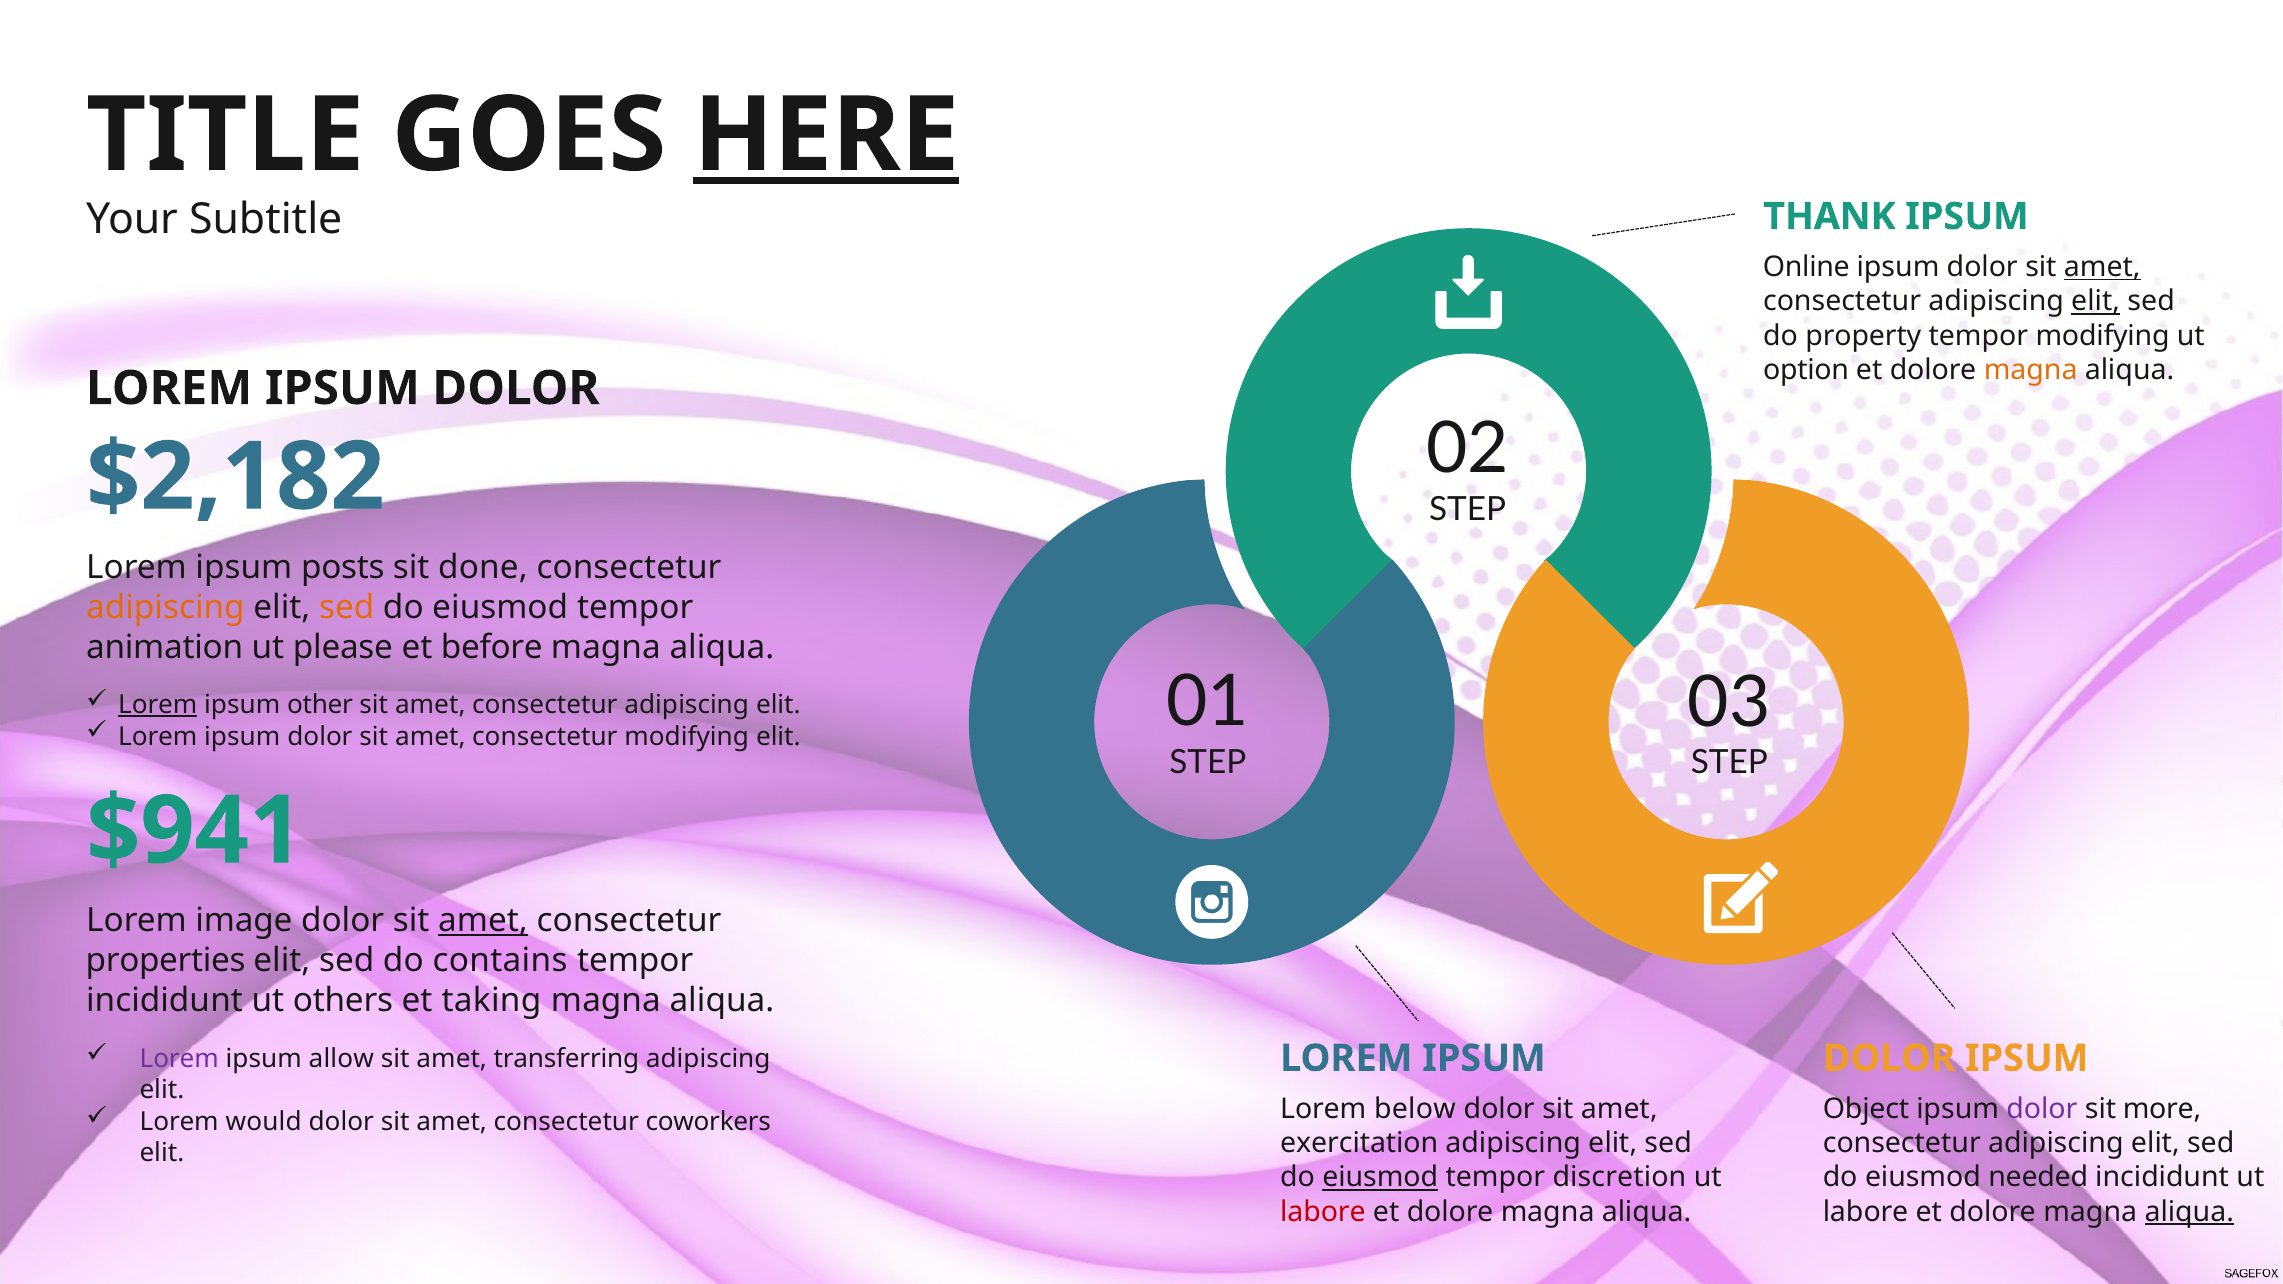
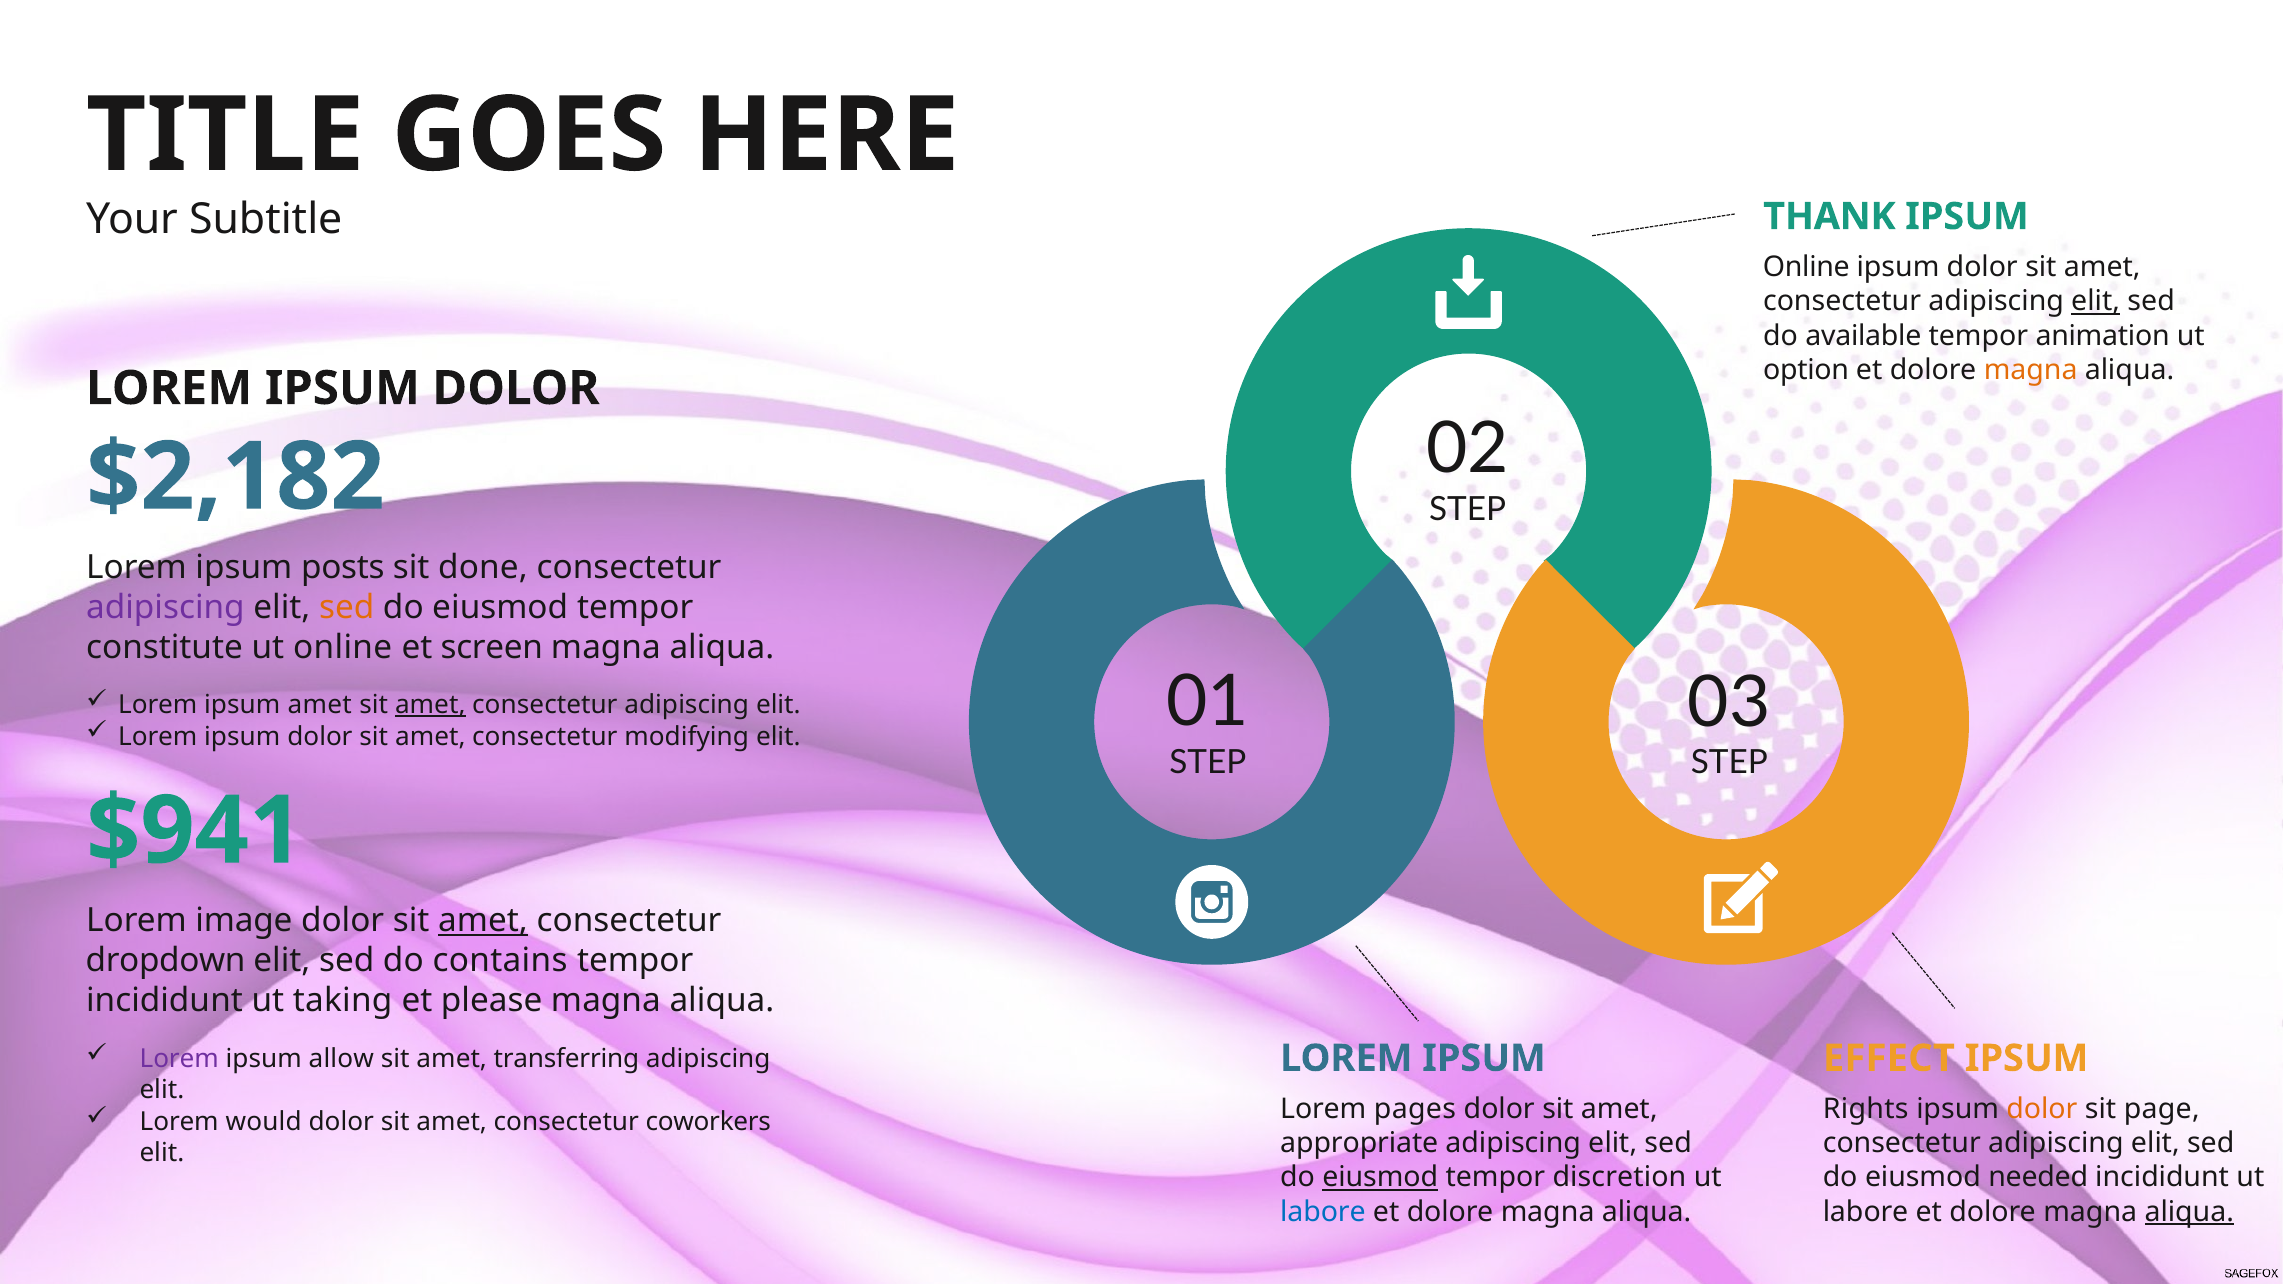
HERE underline: present -> none (826, 135)
amet underline: present -> none (2102, 267)
property: property -> available (1863, 336)
tempor modifying: modifying -> animation (2103, 336)
adipiscing colour: orange -> purple (165, 607)
animation: animation -> constitute (164, 647)
ut please: please -> online (343, 647)
before: before -> screen (492, 647)
Lorem underline: present -> none (158, 705)
ipsum other: other -> amet (320, 705)
amet underline: none -> present (430, 705)
properties: properties -> dropdown (166, 961)
others: others -> taking (343, 1001)
taking: taking -> please (492, 1001)
DOLOR: DOLOR -> EFFECT (1889, 1058)
below: below -> pages (1415, 1109)
Object: Object -> Rights (1866, 1109)
dolor colour: purple -> orange (2042, 1109)
more: more -> page (2162, 1109)
exercitation: exercitation -> appropriate (1359, 1143)
labore colour: red -> blue (1323, 1212)
